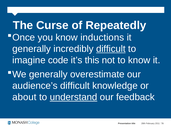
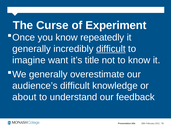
Repeatedly: Repeatedly -> Experiment (116, 25)
inductions: inductions -> repeatedly (102, 37)
code: code -> want (58, 60)
it’s this: this -> title (92, 60)
understand underline: present -> none (74, 97)
